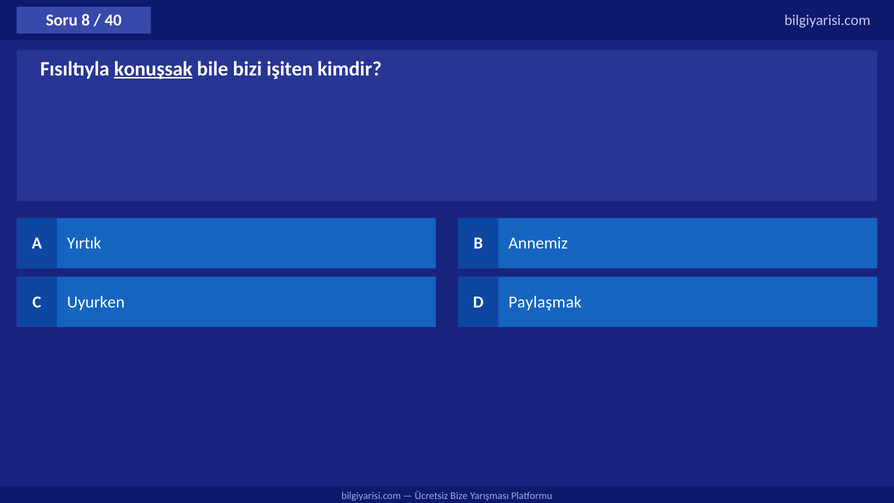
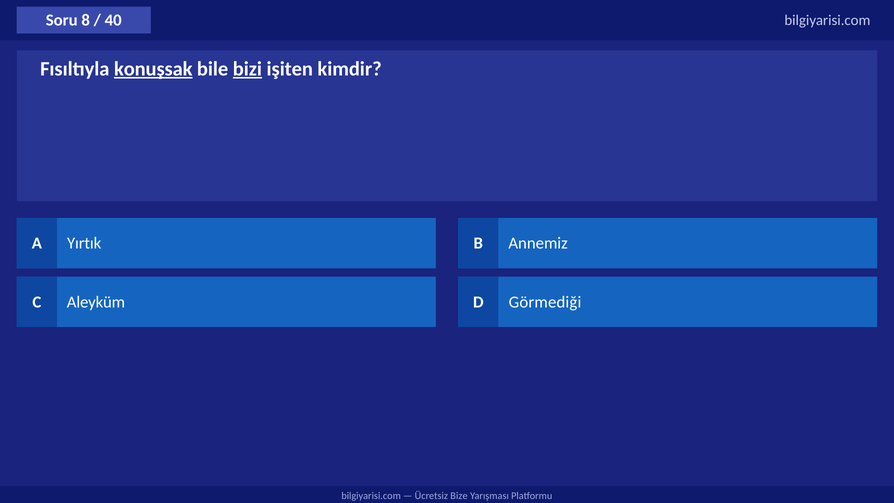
bizi underline: none -> present (247, 69)
Uyurken: Uyurken -> Aleyküm (96, 302)
Paylaşmak: Paylaşmak -> Görmediği (545, 302)
